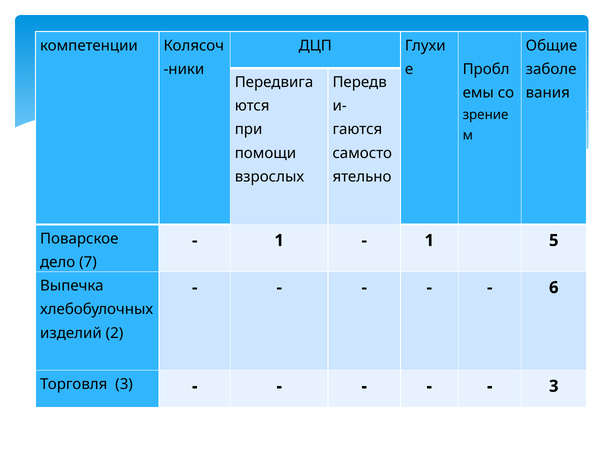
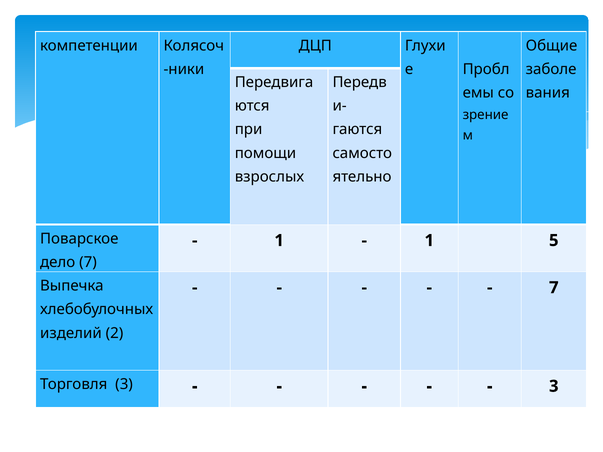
6: 6 -> 7 (554, 288)
